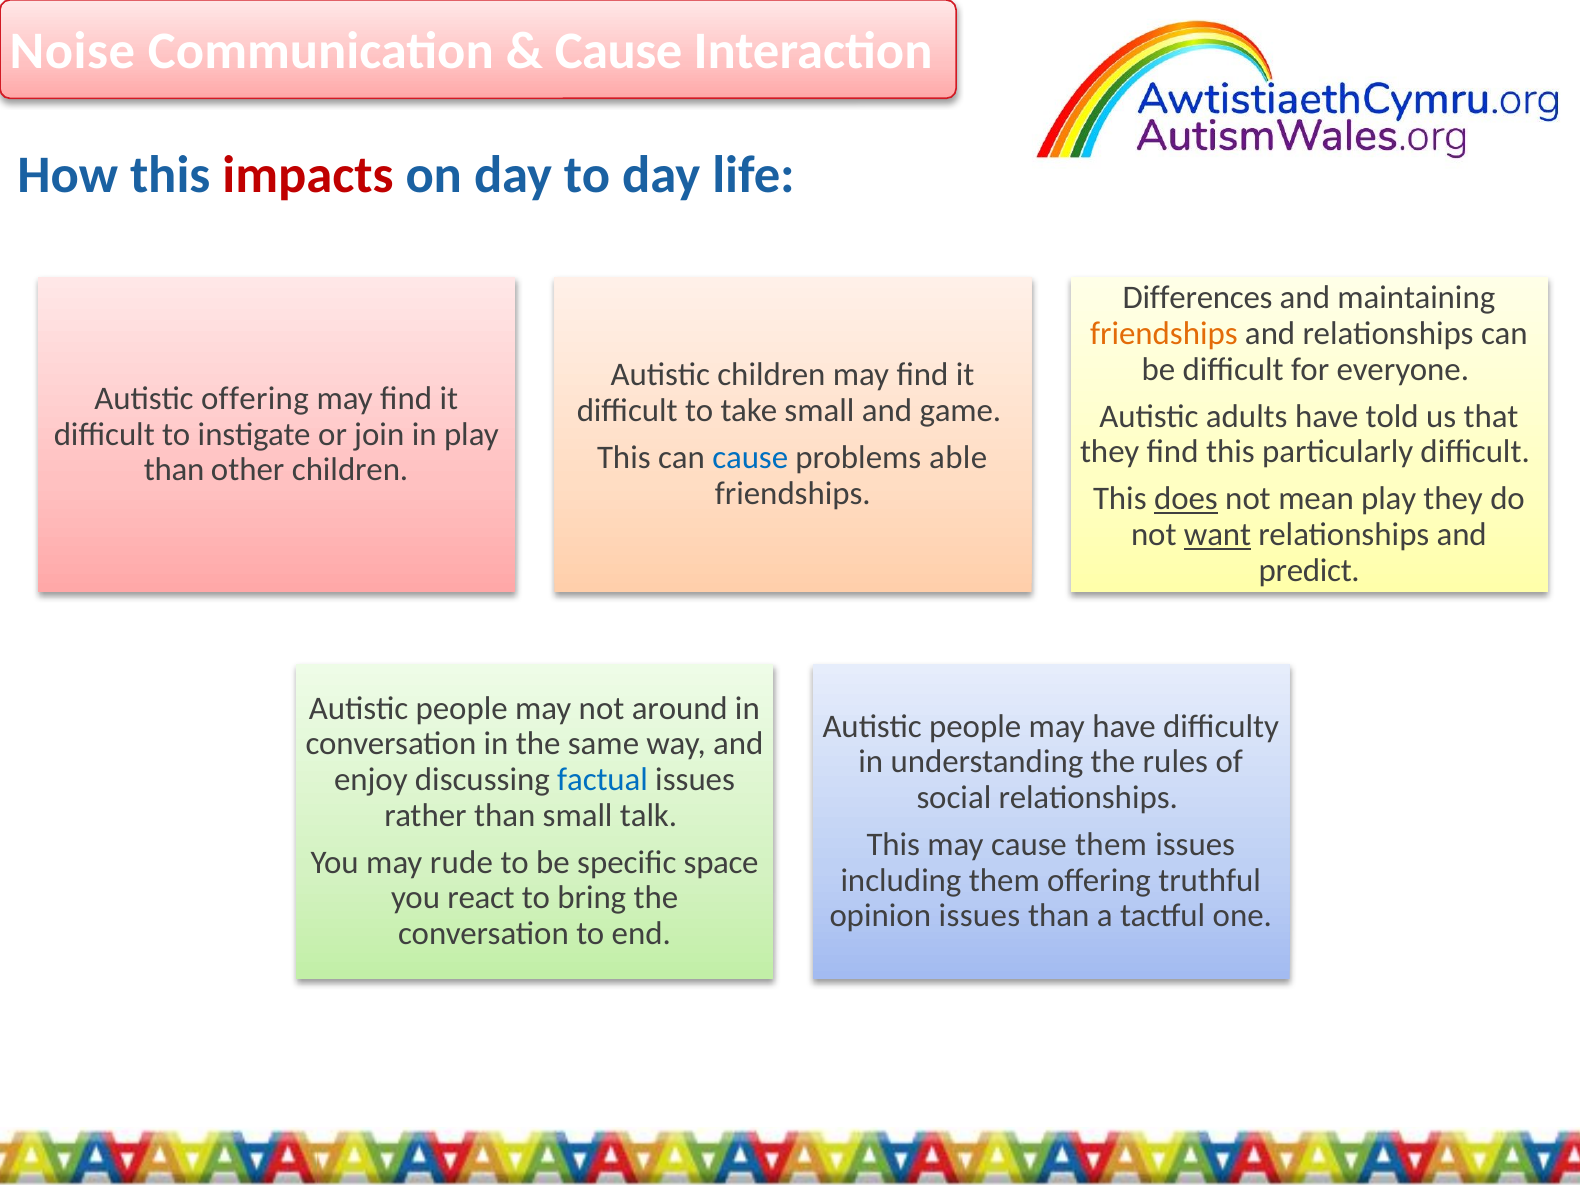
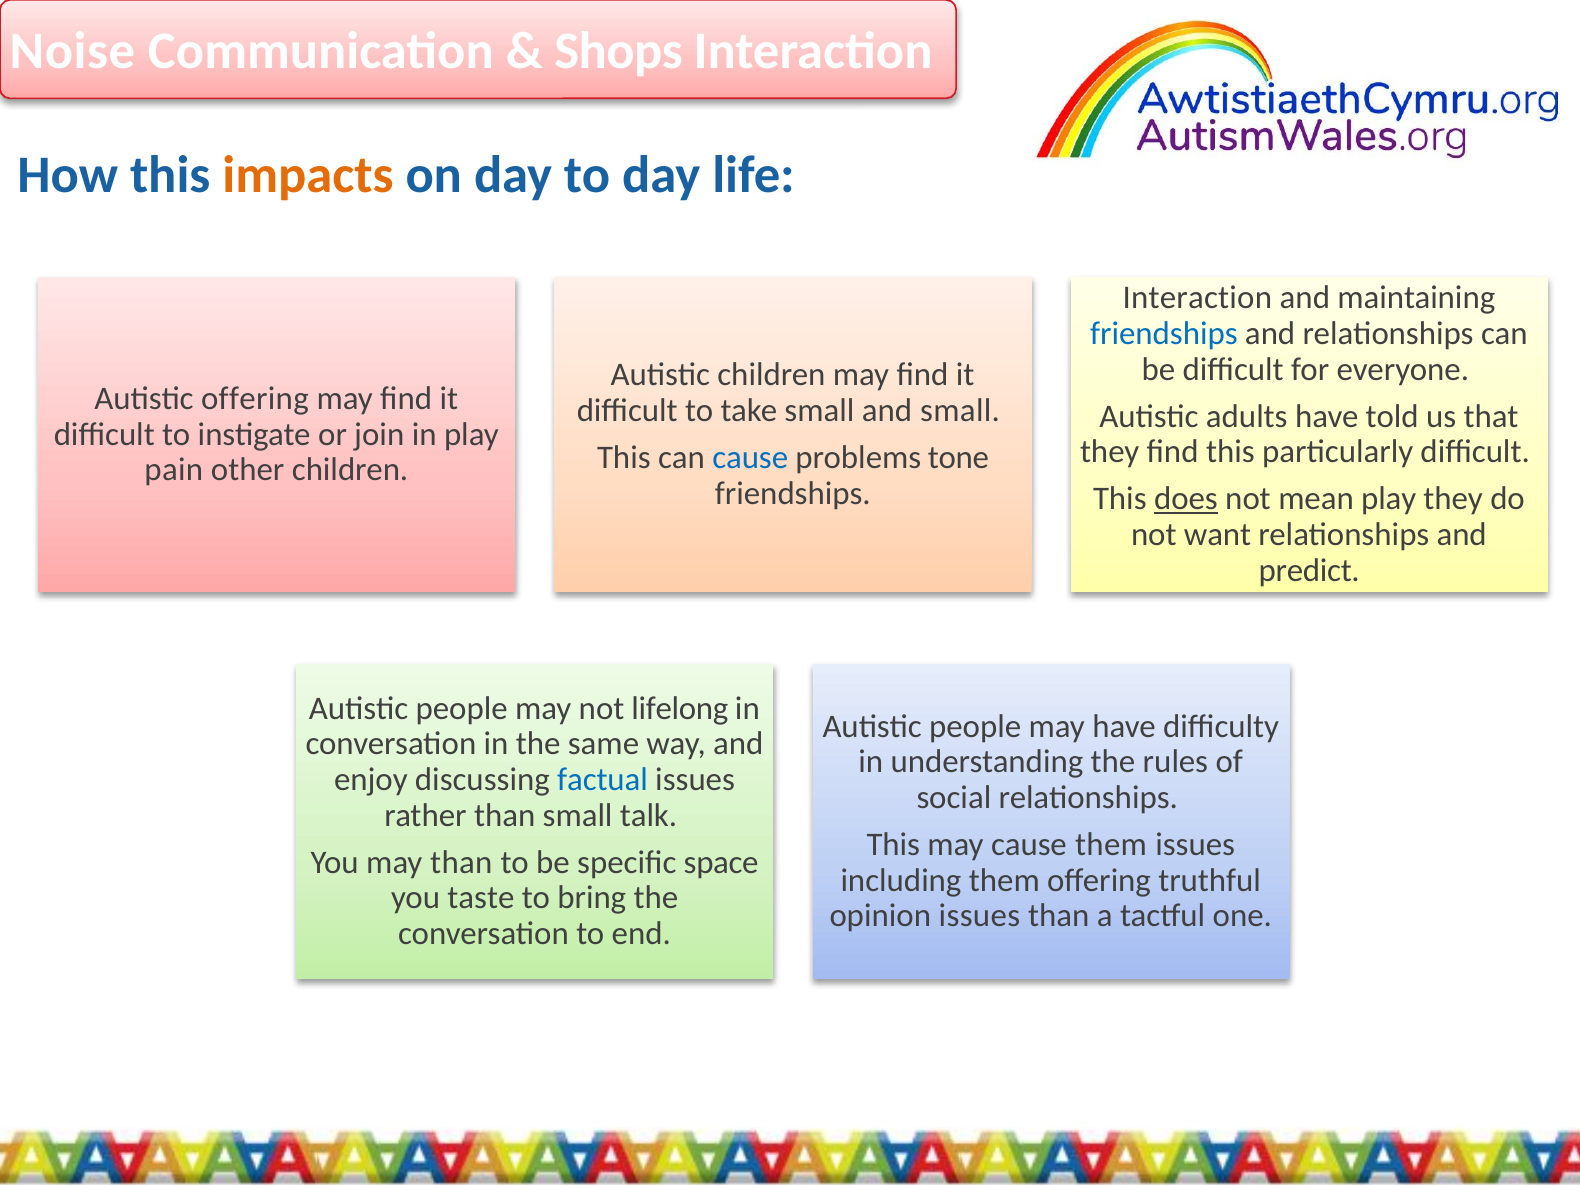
Cause: Cause -> Shops (619, 51)
impacts colour: red -> orange (308, 175)
Differences: Differences -> Interaction (1197, 298)
friendships colour: orange -> blue (1164, 334)
and game: game -> small (960, 411)
able: able -> tone (958, 458)
than: than -> pain (174, 470)
want underline: present -> none (1218, 535)
around: around -> lifelong (680, 709)
may rude: rude -> than (461, 862)
react: react -> taste (481, 898)
